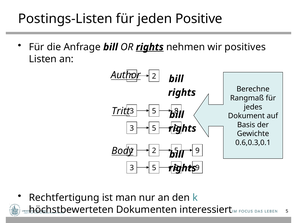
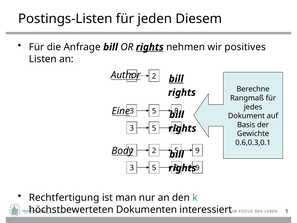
Positive: Positive -> Diesem (199, 19)
bill underline: none -> present (176, 79)
Tritt: Tritt -> Eine (121, 111)
